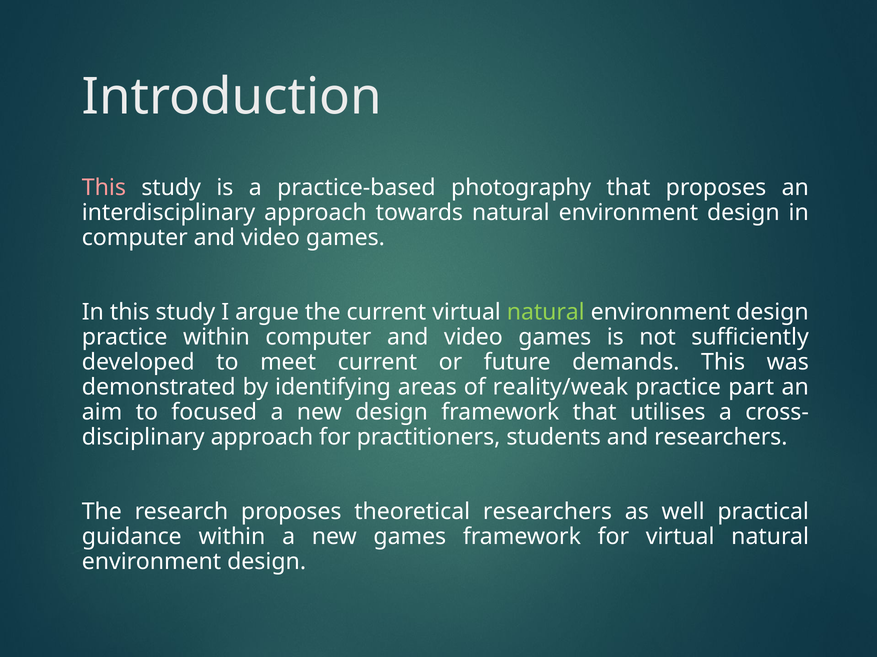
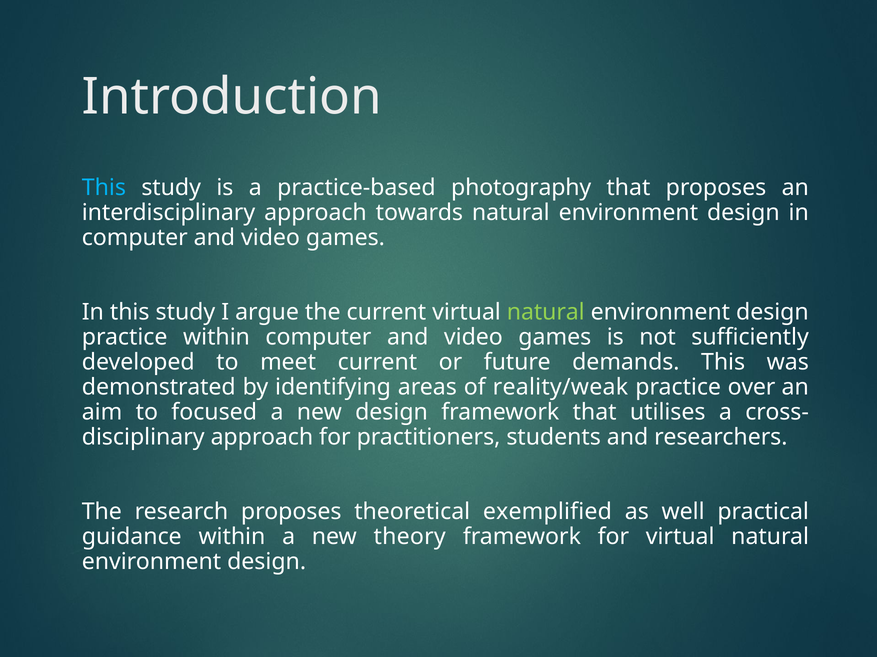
This colour: pink -> light blue (104, 188)
part: part -> over (751, 388)
theoretical researchers: researchers -> exemplified (547, 512)
new games: games -> theory (410, 537)
